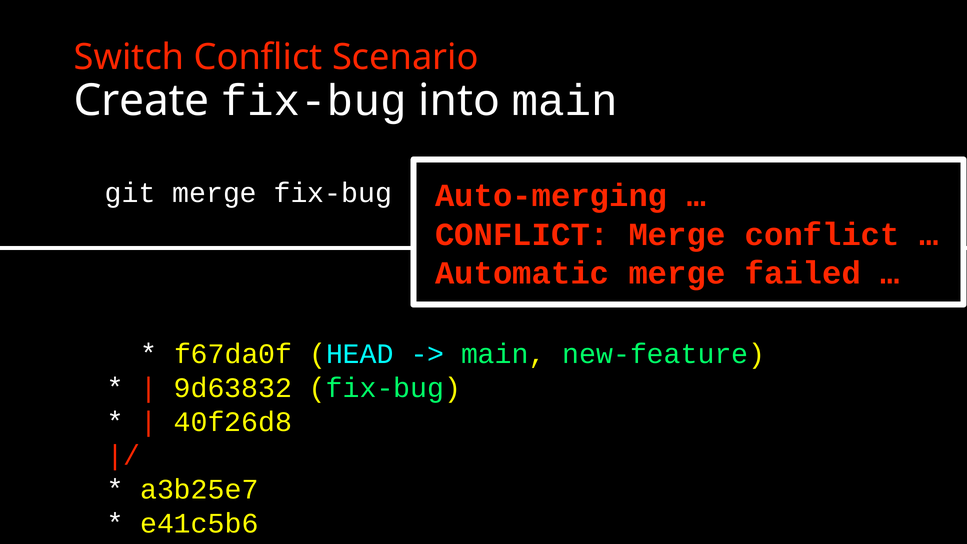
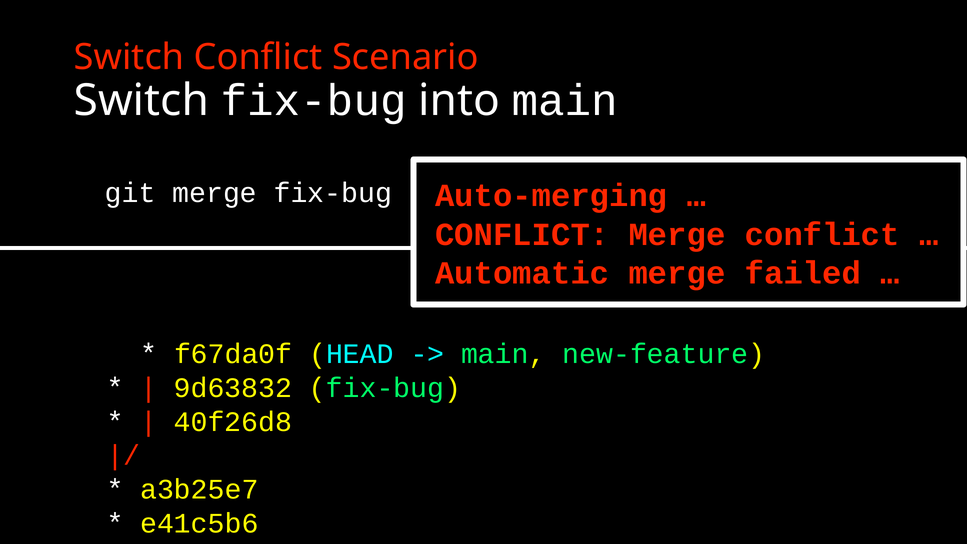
Create: Create -> Switch (141, 101)
